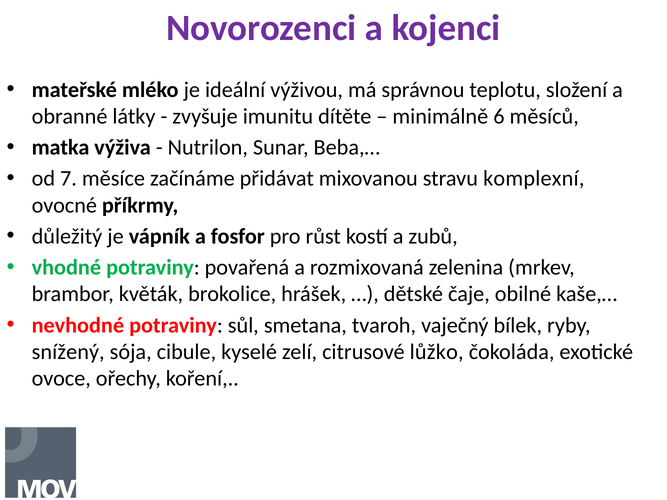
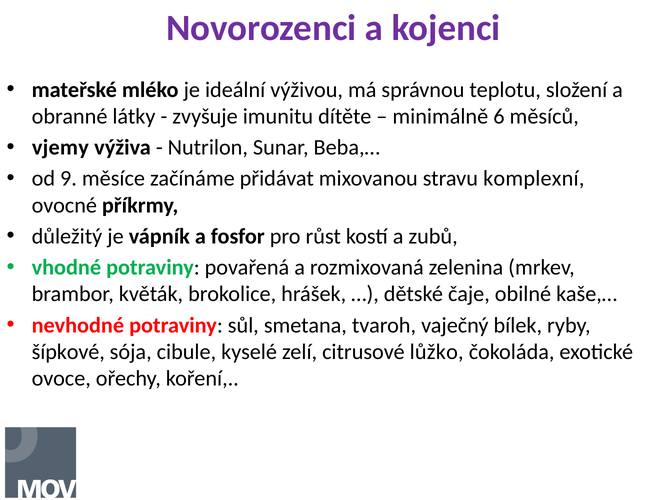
matka: matka -> vjemy (60, 148)
7: 7 -> 9 (69, 179)
snížený: snížený -> šípkové (68, 352)
